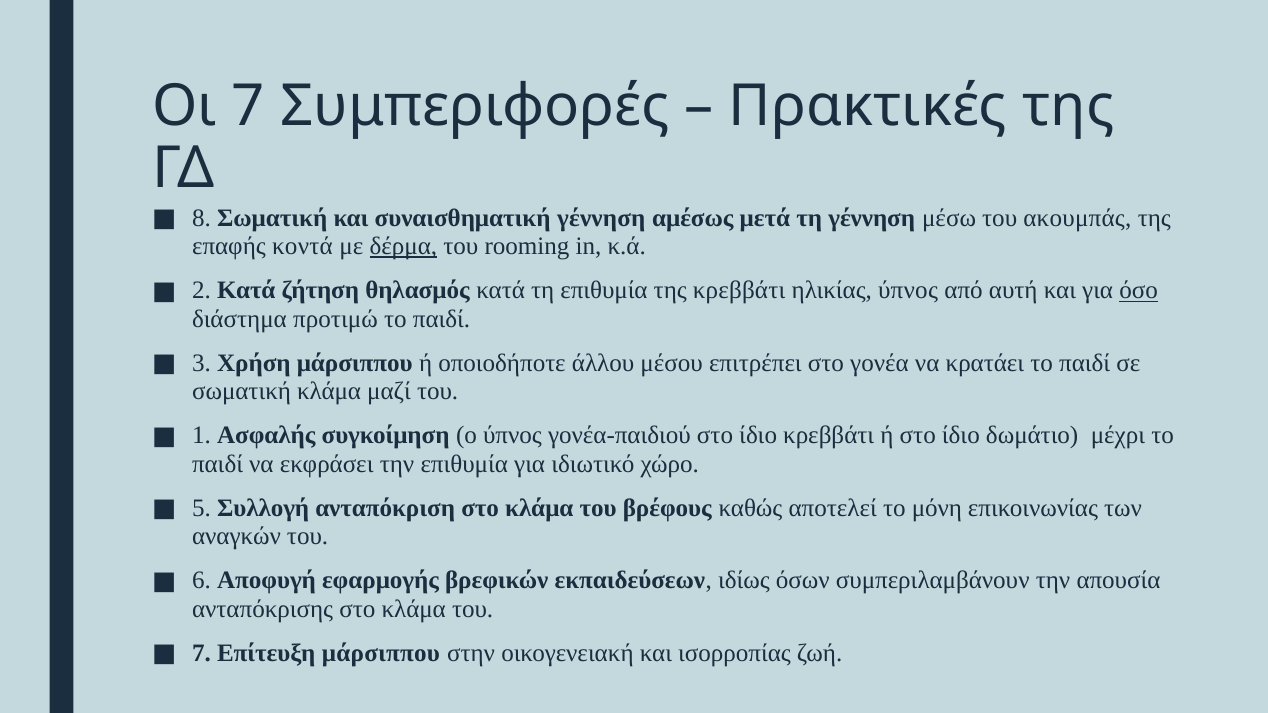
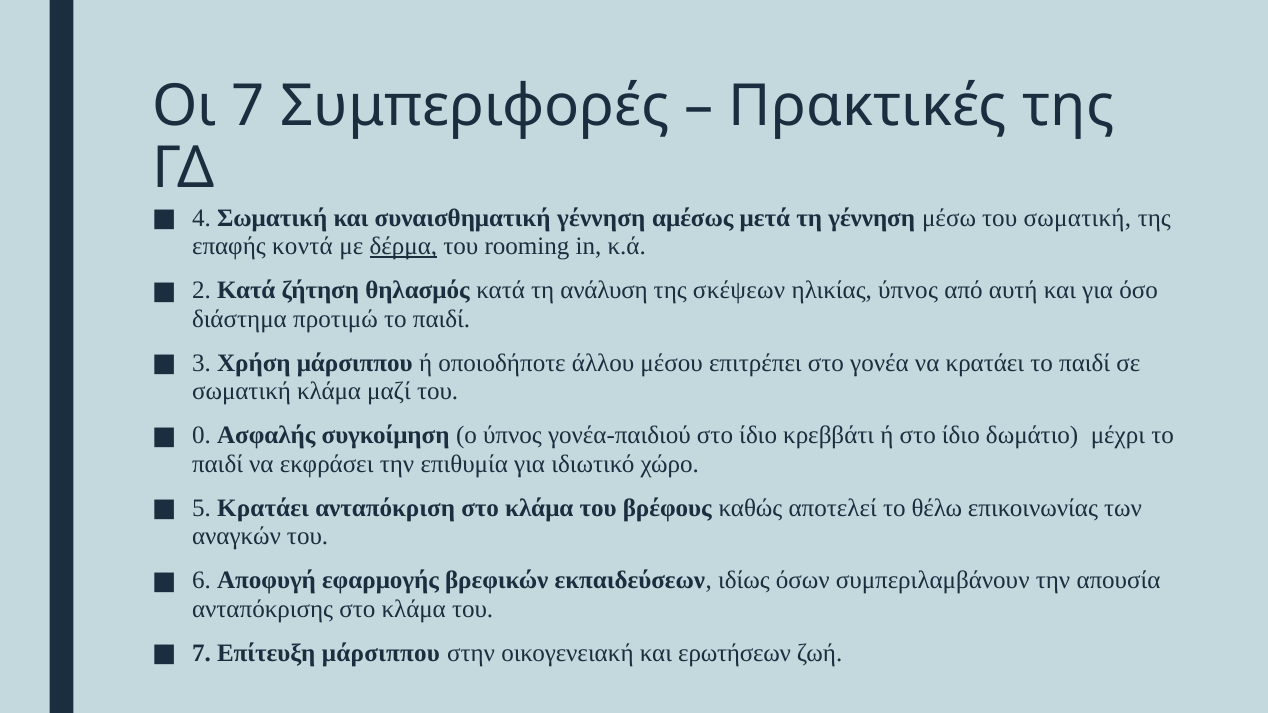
8: 8 -> 4 (202, 218)
του ακουμπάς: ακουμπάς -> σωματική (1077, 218)
τη επιθυμία: επιθυμία -> ανάλυση (604, 291)
της κρεββάτι: κρεββάτι -> σκέψεων (739, 291)
όσο underline: present -> none (1139, 291)
1: 1 -> 0 (202, 436)
5 Συλλογή: Συλλογή -> Κρατάει (263, 508)
μόνη: μόνη -> θέλω (937, 508)
ισορροπίας: ισορροπίας -> ερωτήσεων (735, 653)
